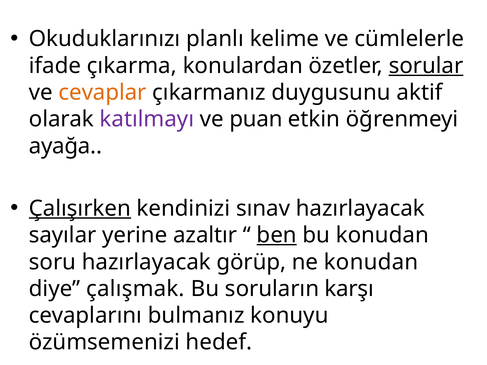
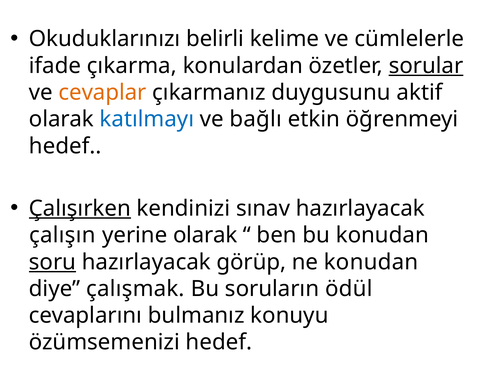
planlı: planlı -> belirli (215, 39)
katılmayı colour: purple -> blue (147, 119)
puan: puan -> bağlı (256, 119)
ayağa: ayağa -> hedef (65, 146)
sayılar: sayılar -> çalışın (62, 235)
yerine azaltır: azaltır -> olarak (205, 235)
ben underline: present -> none (277, 235)
soru underline: none -> present (52, 262)
karşı: karşı -> ödül (349, 289)
